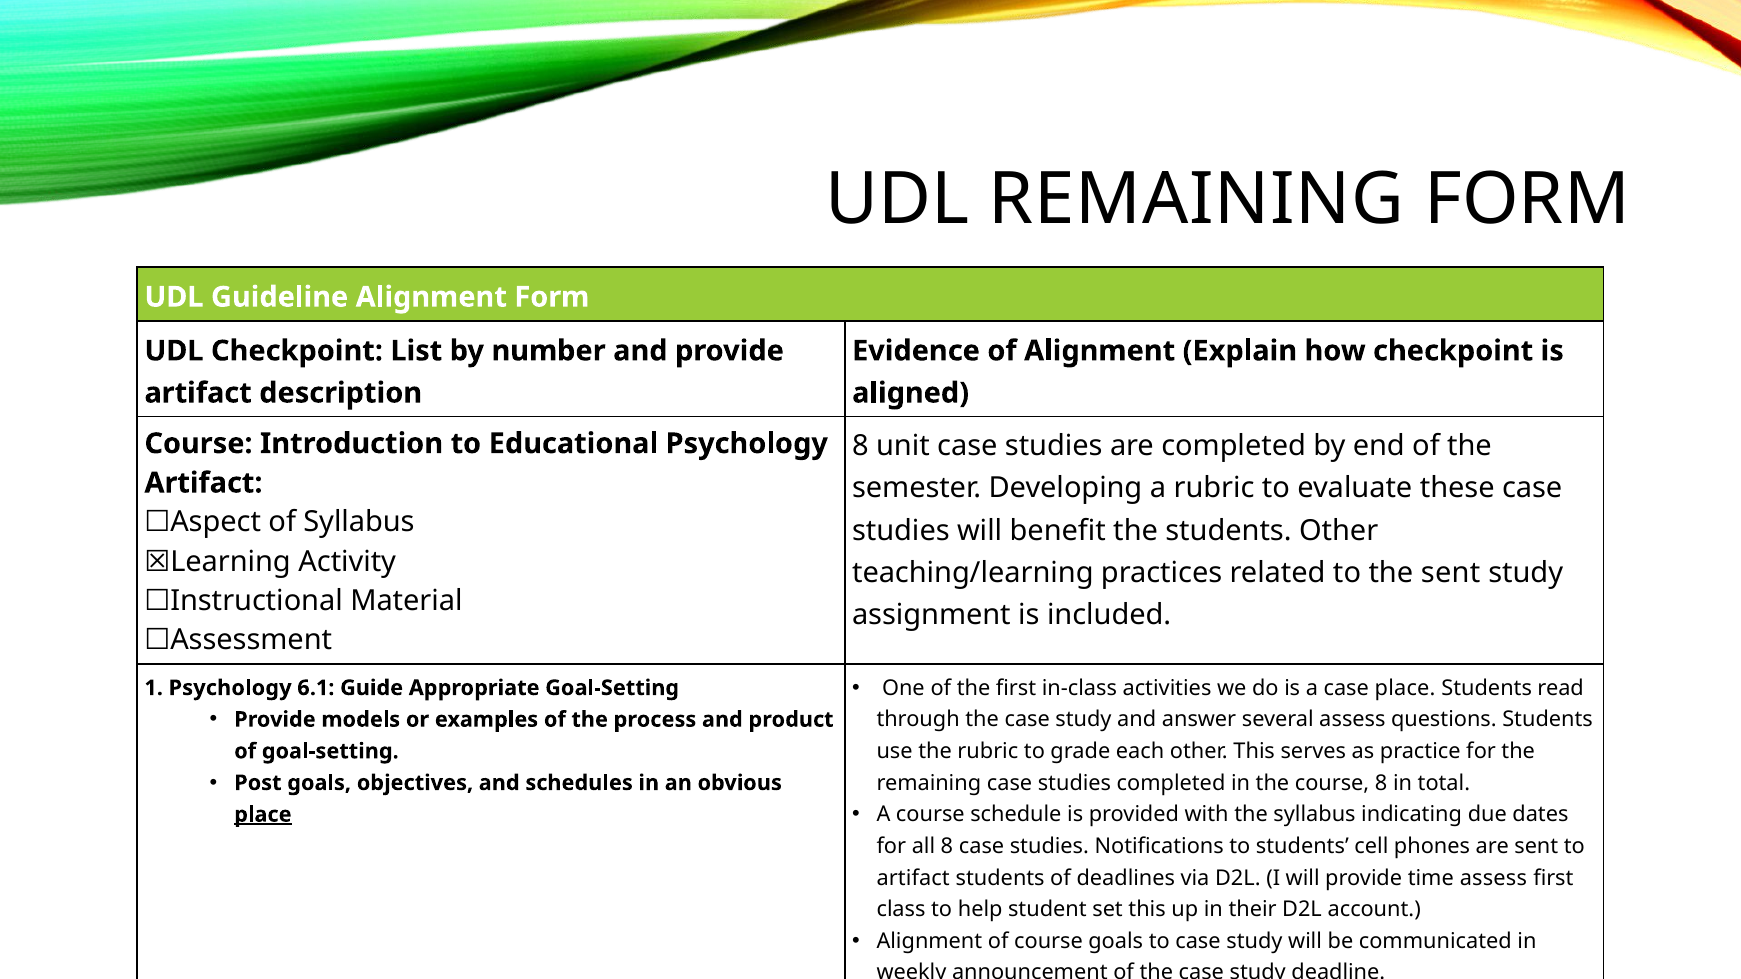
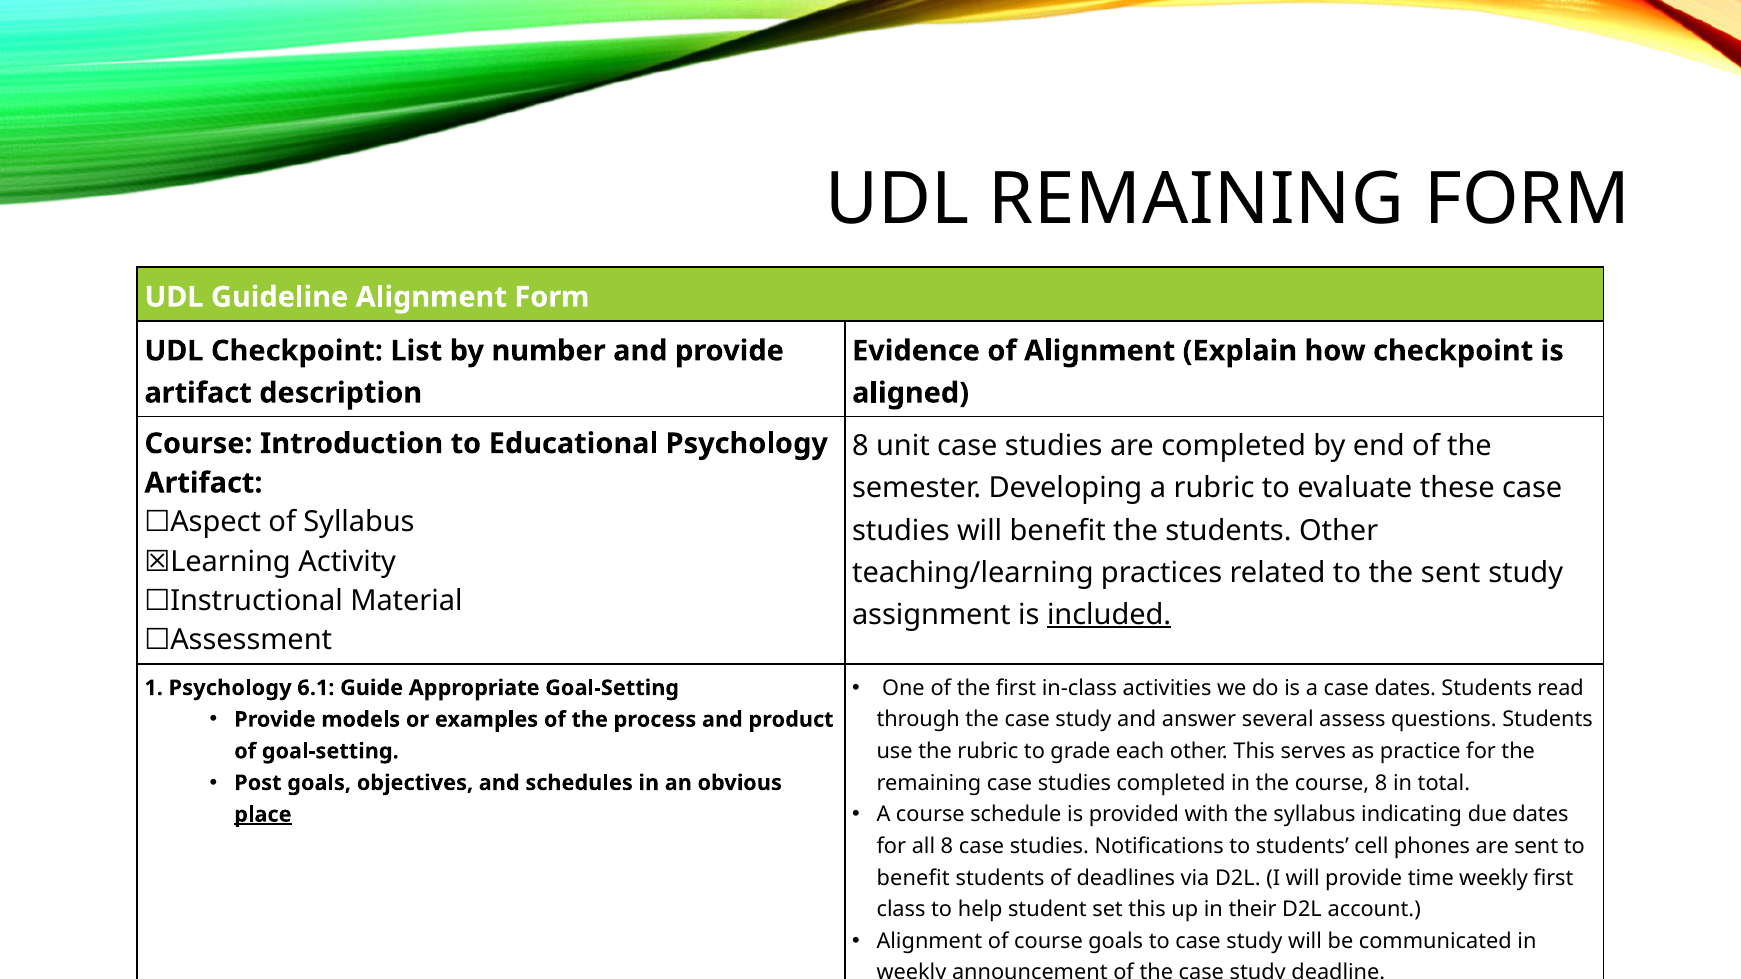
included underline: none -> present (1109, 615)
case place: place -> dates (1405, 688)
artifact: artifact -> benefit (913, 878)
time assess: assess -> weekly (1494, 878)
